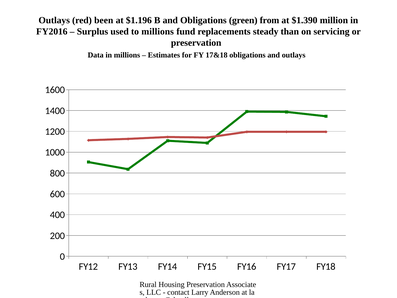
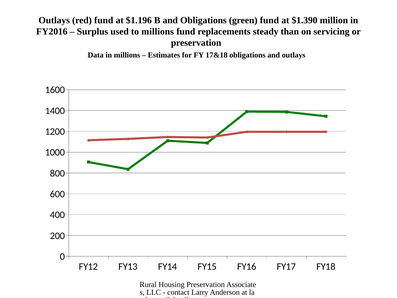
red been: been -> fund (104, 20)
green from: from -> fund (269, 20)
